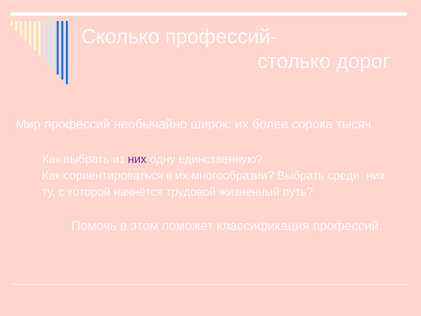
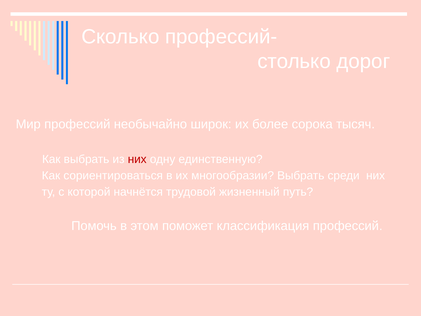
них colour: purple -> red (137, 159)
